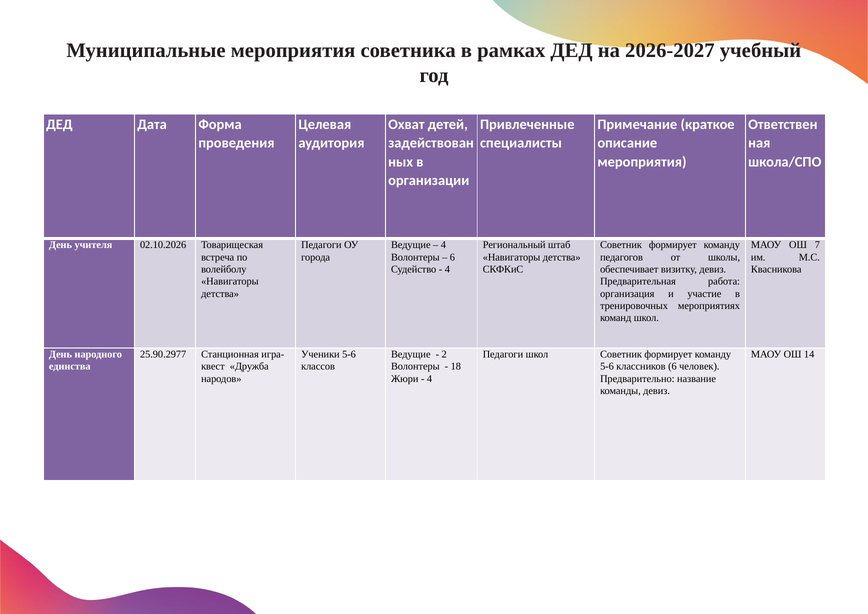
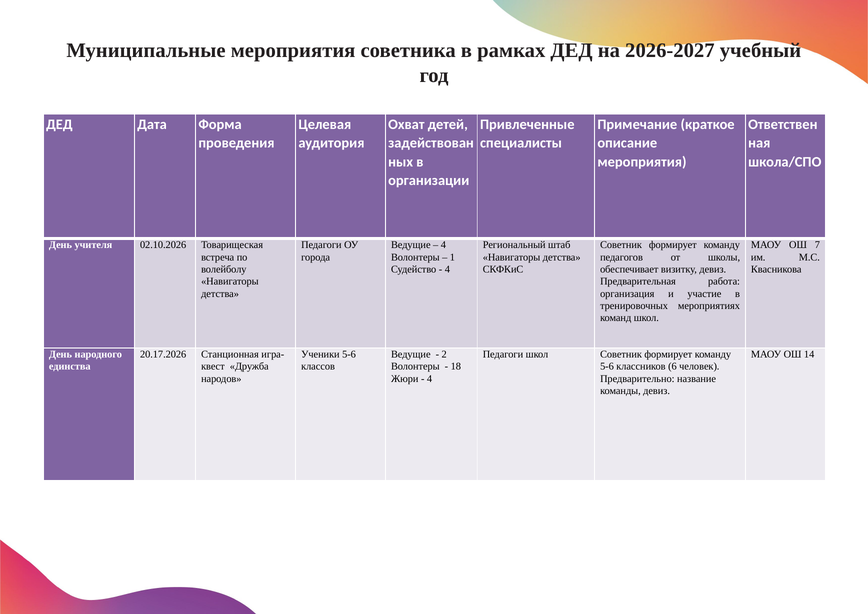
6: 6 -> 1 (452, 257)
25.90.2977: 25.90.2977 -> 20.17.2026 (163, 354)
